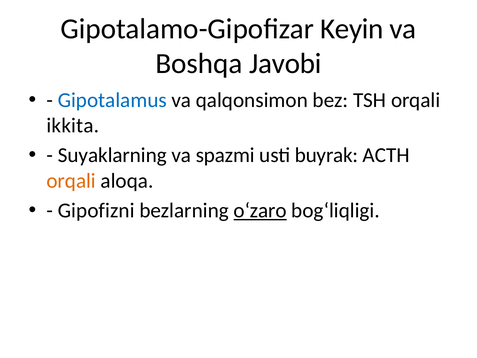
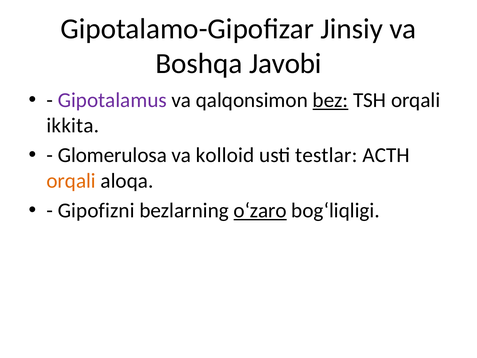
Keyin: Keyin -> Jinsiy (352, 29)
Gipotalamus colour: blue -> purple (112, 100)
bez underline: none -> present (330, 100)
Suyaklarning: Suyaklarning -> Glomerulosa (112, 155)
spazmi: spazmi -> kolloid (225, 155)
buyrak: buyrak -> testlar (326, 155)
